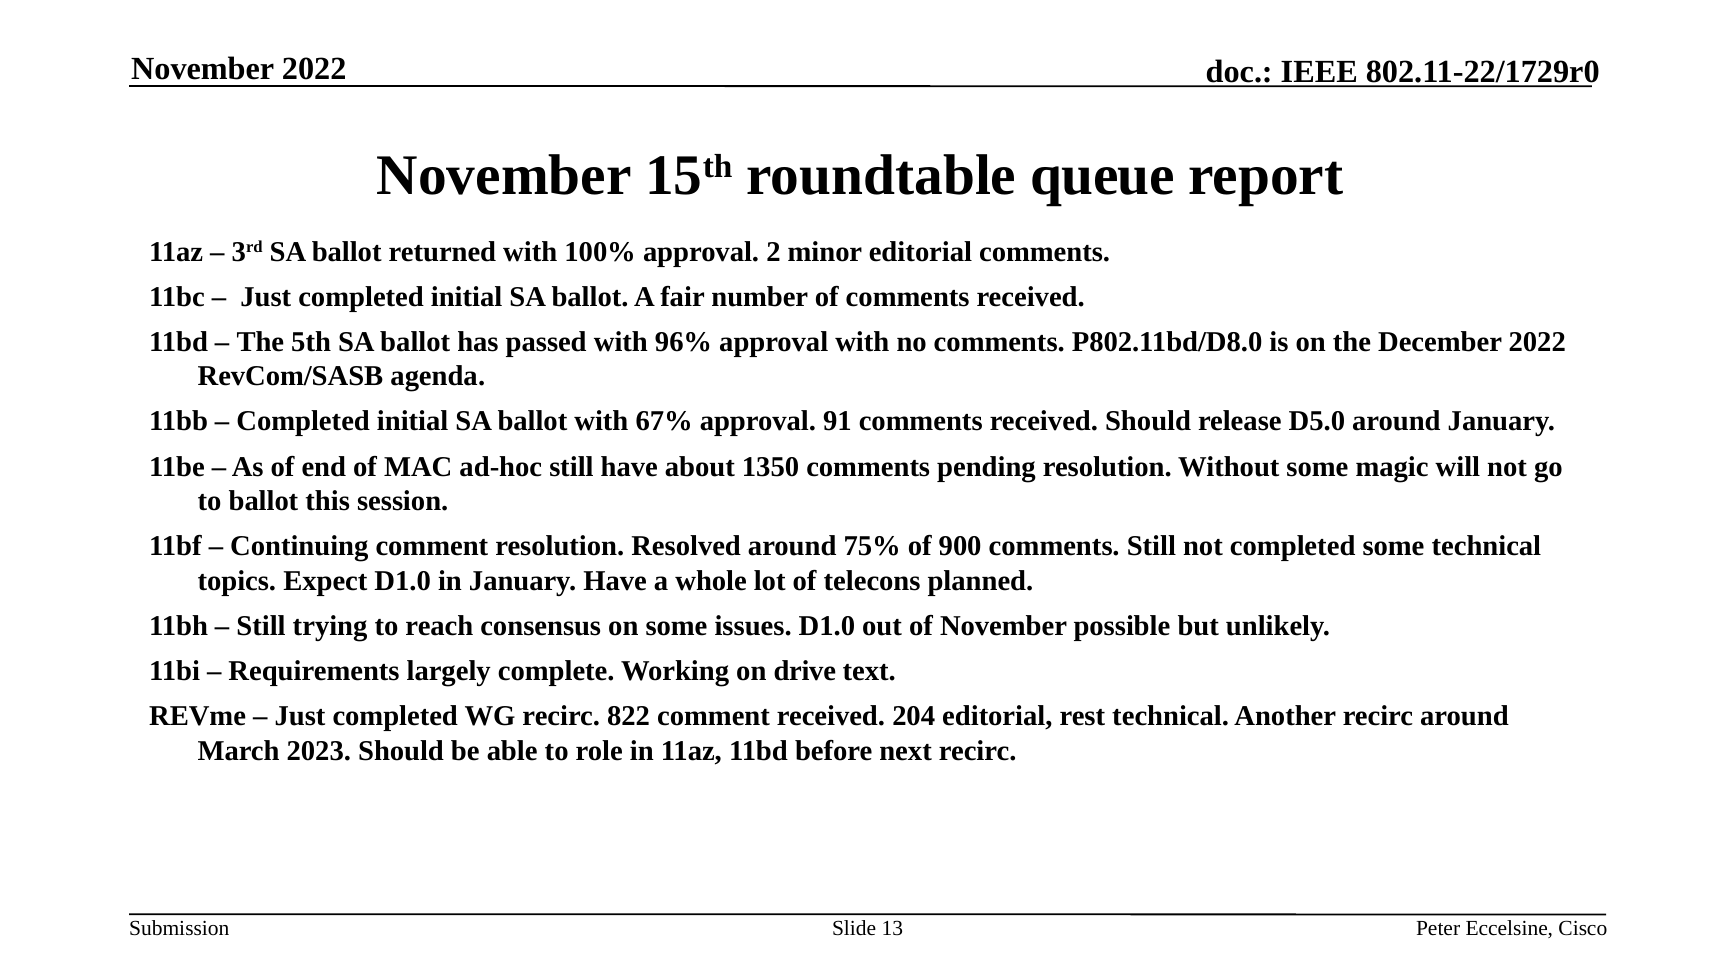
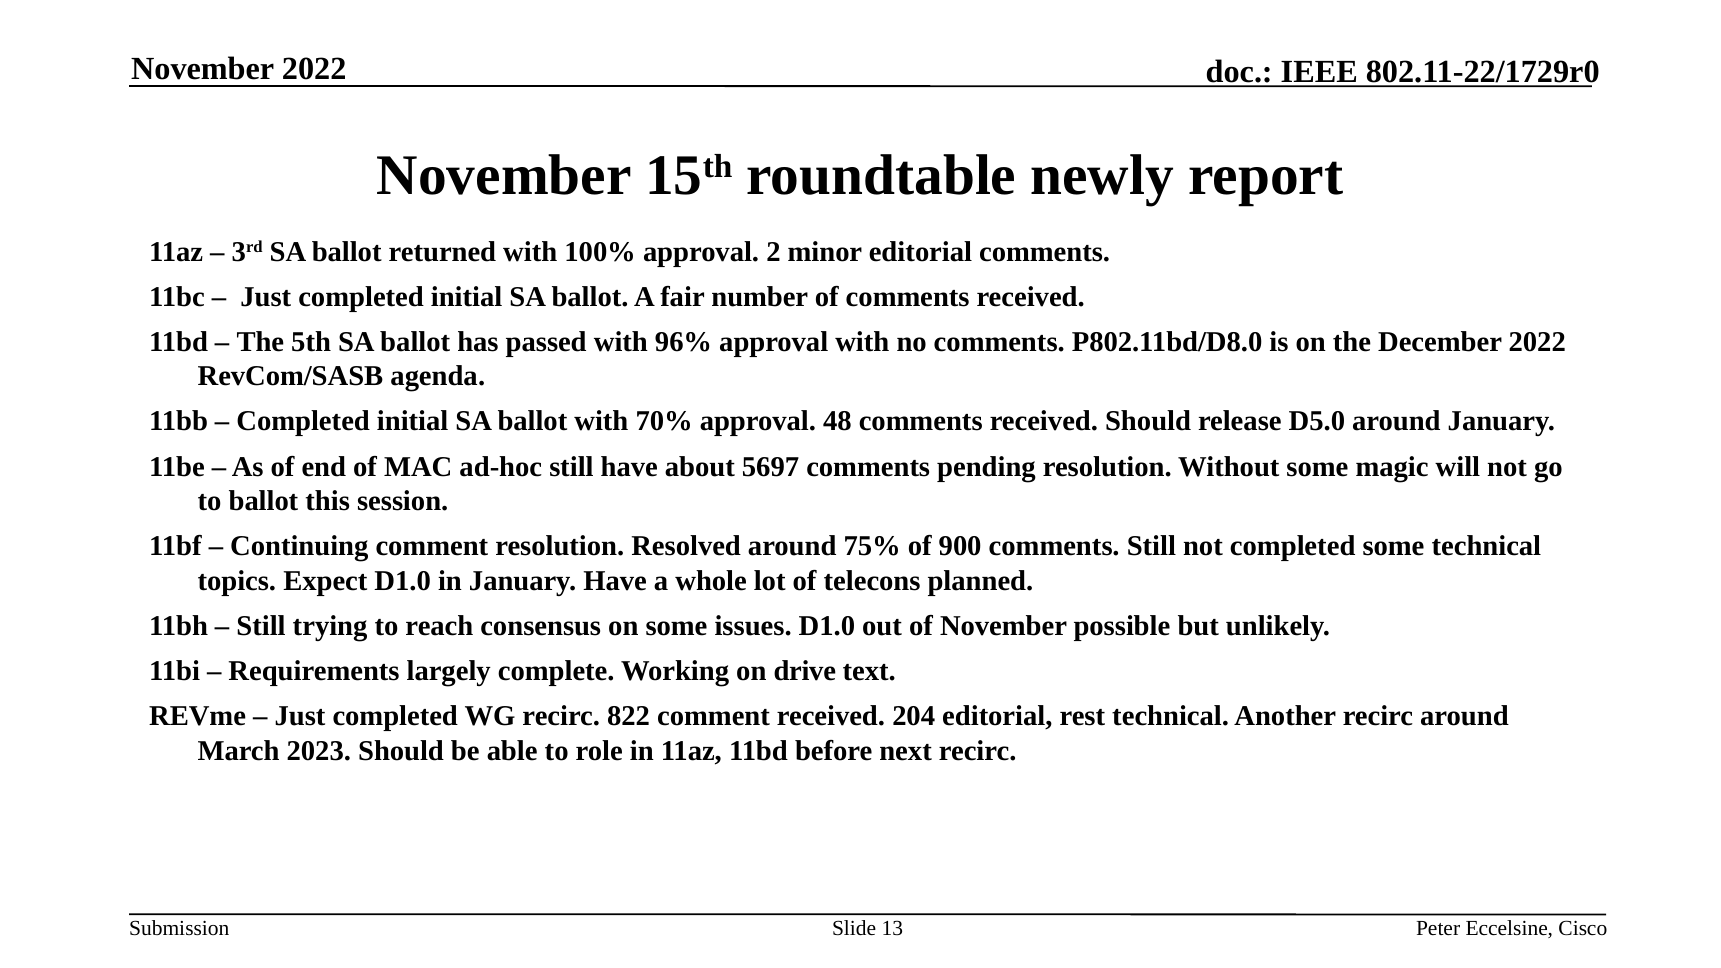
queue: queue -> newly (1102, 176)
67%: 67% -> 70% (664, 422)
91: 91 -> 48 (837, 422)
1350: 1350 -> 5697 (771, 467)
